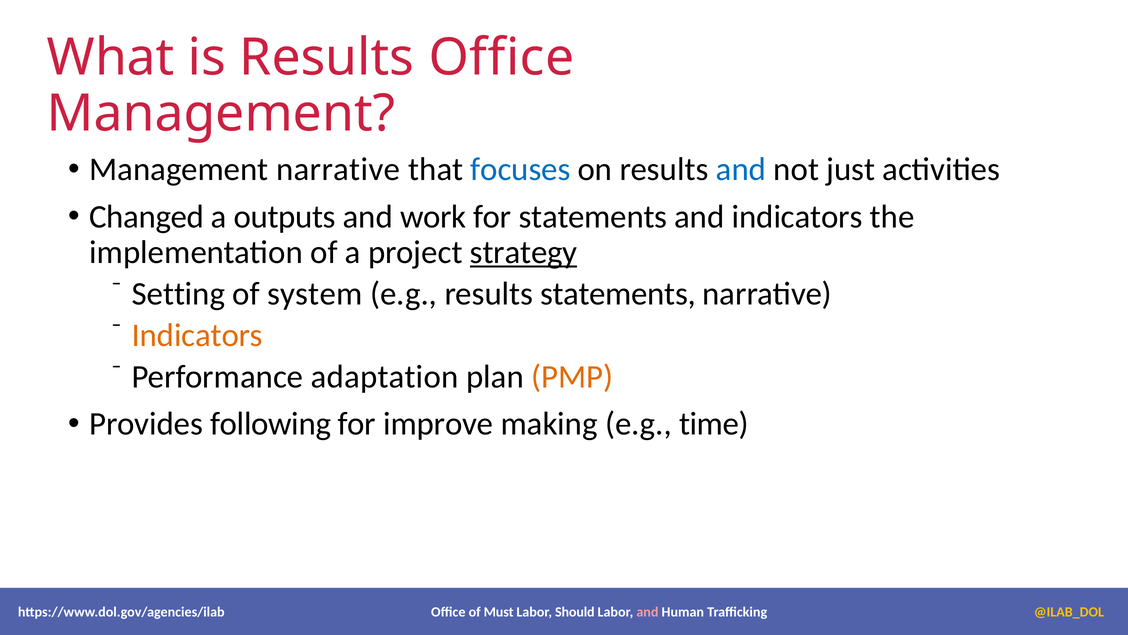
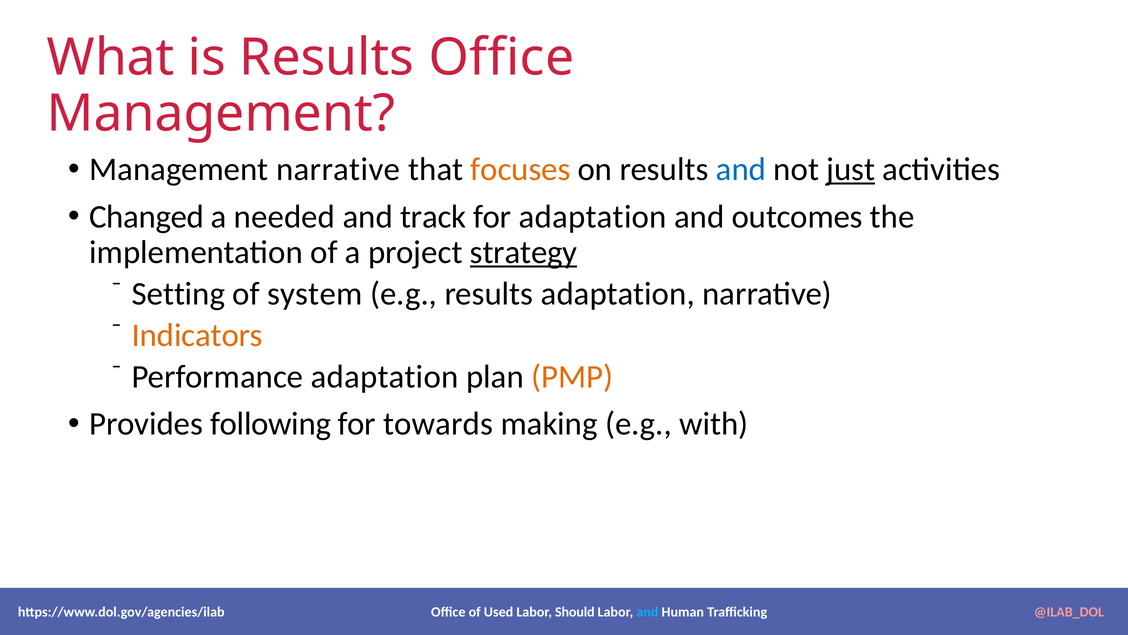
focuses colour: blue -> orange (520, 169)
just underline: none -> present (851, 169)
outputs: outputs -> needed (284, 217)
work: work -> track (433, 217)
for statements: statements -> adaptation (593, 217)
and indicators: indicators -> outcomes (797, 217)
results statements: statements -> adaptation (618, 294)
improve: improve -> towards (438, 424)
time: time -> with (714, 424)
Must: Must -> Used (499, 612)
and colour: pink -> light blue (647, 612)
@ILAB_DOL colour: yellow -> pink (1069, 612)
